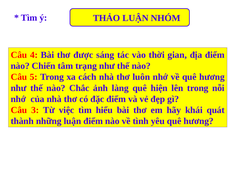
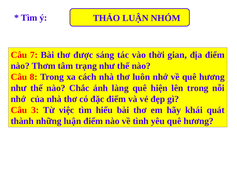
4: 4 -> 7 (34, 55)
Chiến: Chiến -> Thơm (44, 66)
5: 5 -> 8 (34, 77)
